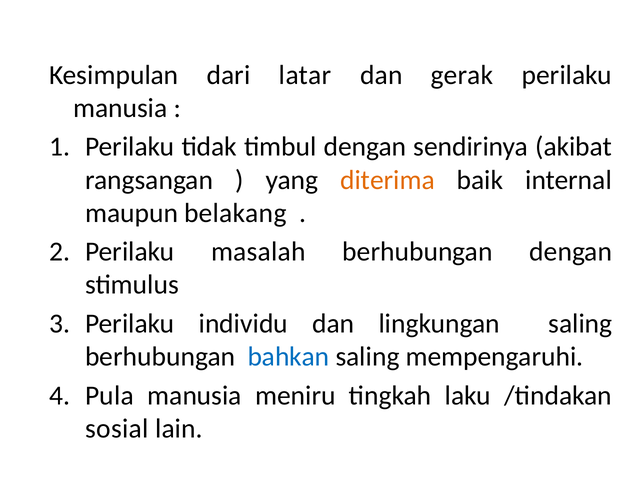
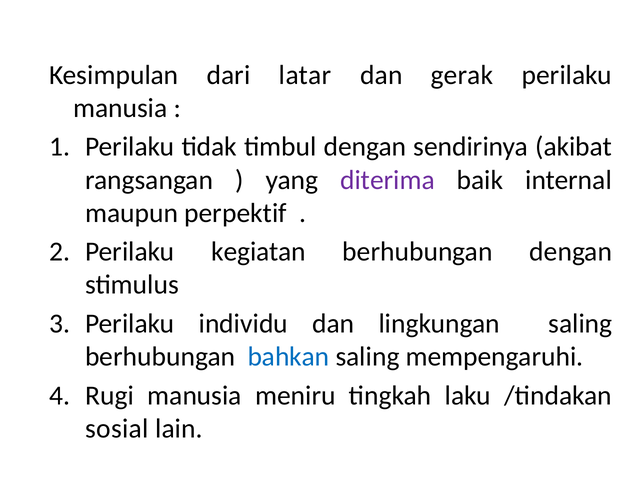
diterima colour: orange -> purple (387, 180)
belakang: belakang -> perpektif (235, 213)
masalah: masalah -> kegiatan (259, 252)
Pula: Pula -> Rugi (109, 396)
